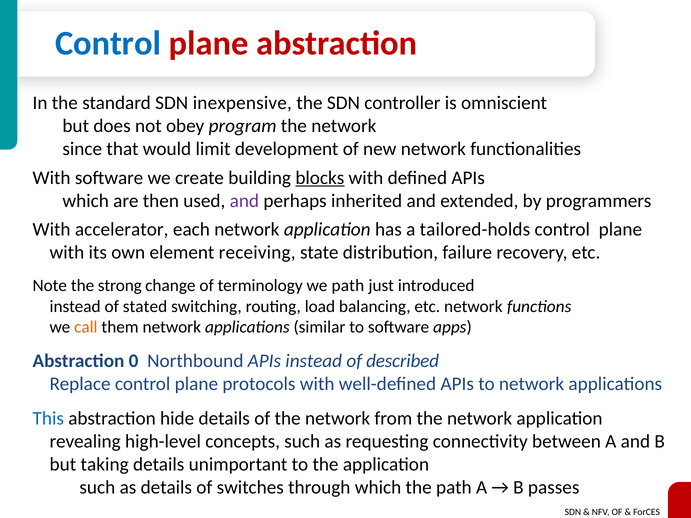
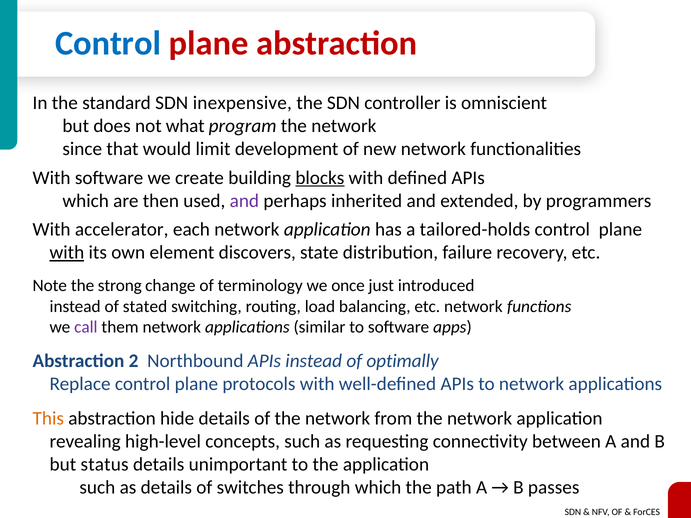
obey: obey -> what (185, 126)
with underline: none -> present (67, 253)
receiving: receiving -> discovers (257, 253)
we path: path -> once (348, 286)
call colour: orange -> purple (86, 327)
0: 0 -> 2 (134, 361)
described: described -> optimally (403, 361)
This colour: blue -> orange (48, 419)
taking: taking -> status (105, 465)
